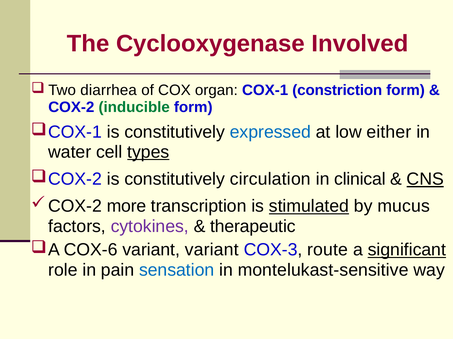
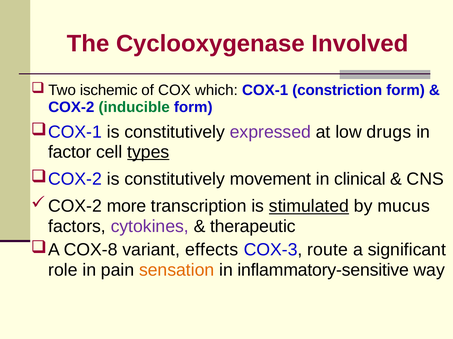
diarrhea: diarrhea -> ischemic (109, 90)
organ: organ -> which (216, 90)
expressed colour: blue -> purple (270, 132)
either: either -> drugs (389, 132)
water: water -> factor (70, 152)
circulation: circulation -> movement (270, 180)
CNS underline: present -> none (425, 180)
COX-6: COX-6 -> COX-8 (91, 250)
variant variant: variant -> effects (212, 250)
significant underline: present -> none (407, 250)
sensation colour: blue -> orange (177, 270)
montelukast-sensitive: montelukast-sensitive -> inflammatory-sensitive (323, 270)
